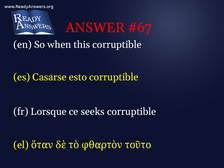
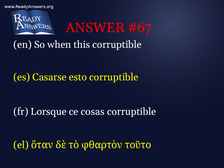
seeks: seeks -> cosas (93, 112)
